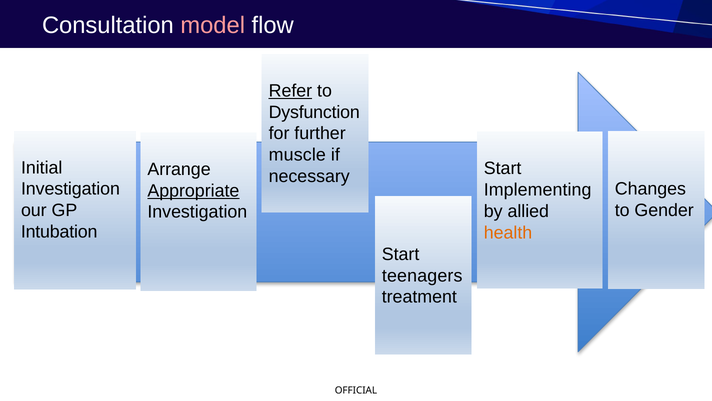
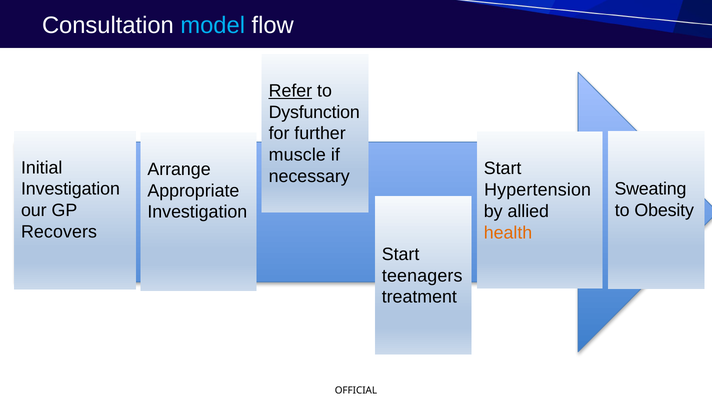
model colour: pink -> light blue (213, 25)
Changes: Changes -> Sweating (650, 189)
Implementing: Implementing -> Hypertension (538, 190)
Appropriate underline: present -> none (193, 190)
Gender: Gender -> Obesity (664, 210)
Intubation: Intubation -> Recovers (59, 232)
